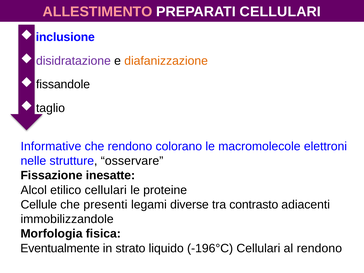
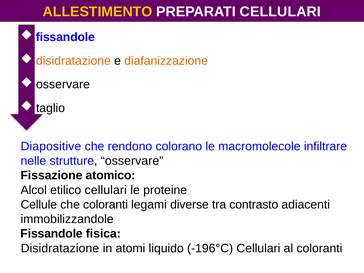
ALLESTIMENTO colour: pink -> yellow (98, 12)
inclusione: inclusione -> fissandole (65, 37)
disidratazione colour: purple -> orange (73, 61)
fissandole: fissandole -> osservare (63, 84)
Informative: Informative -> Diapositive (51, 146)
elettroni: elettroni -> infiltrare (325, 146)
inesatte: inesatte -> atomico (111, 175)
che presenti: presenti -> coloranti (106, 205)
Morfologia: Morfologia -> Fissandole (52, 234)
Eventualmente: Eventualmente -> Disidratazione (60, 248)
strato: strato -> atomi (130, 248)
al rendono: rendono -> coloranti (319, 248)
